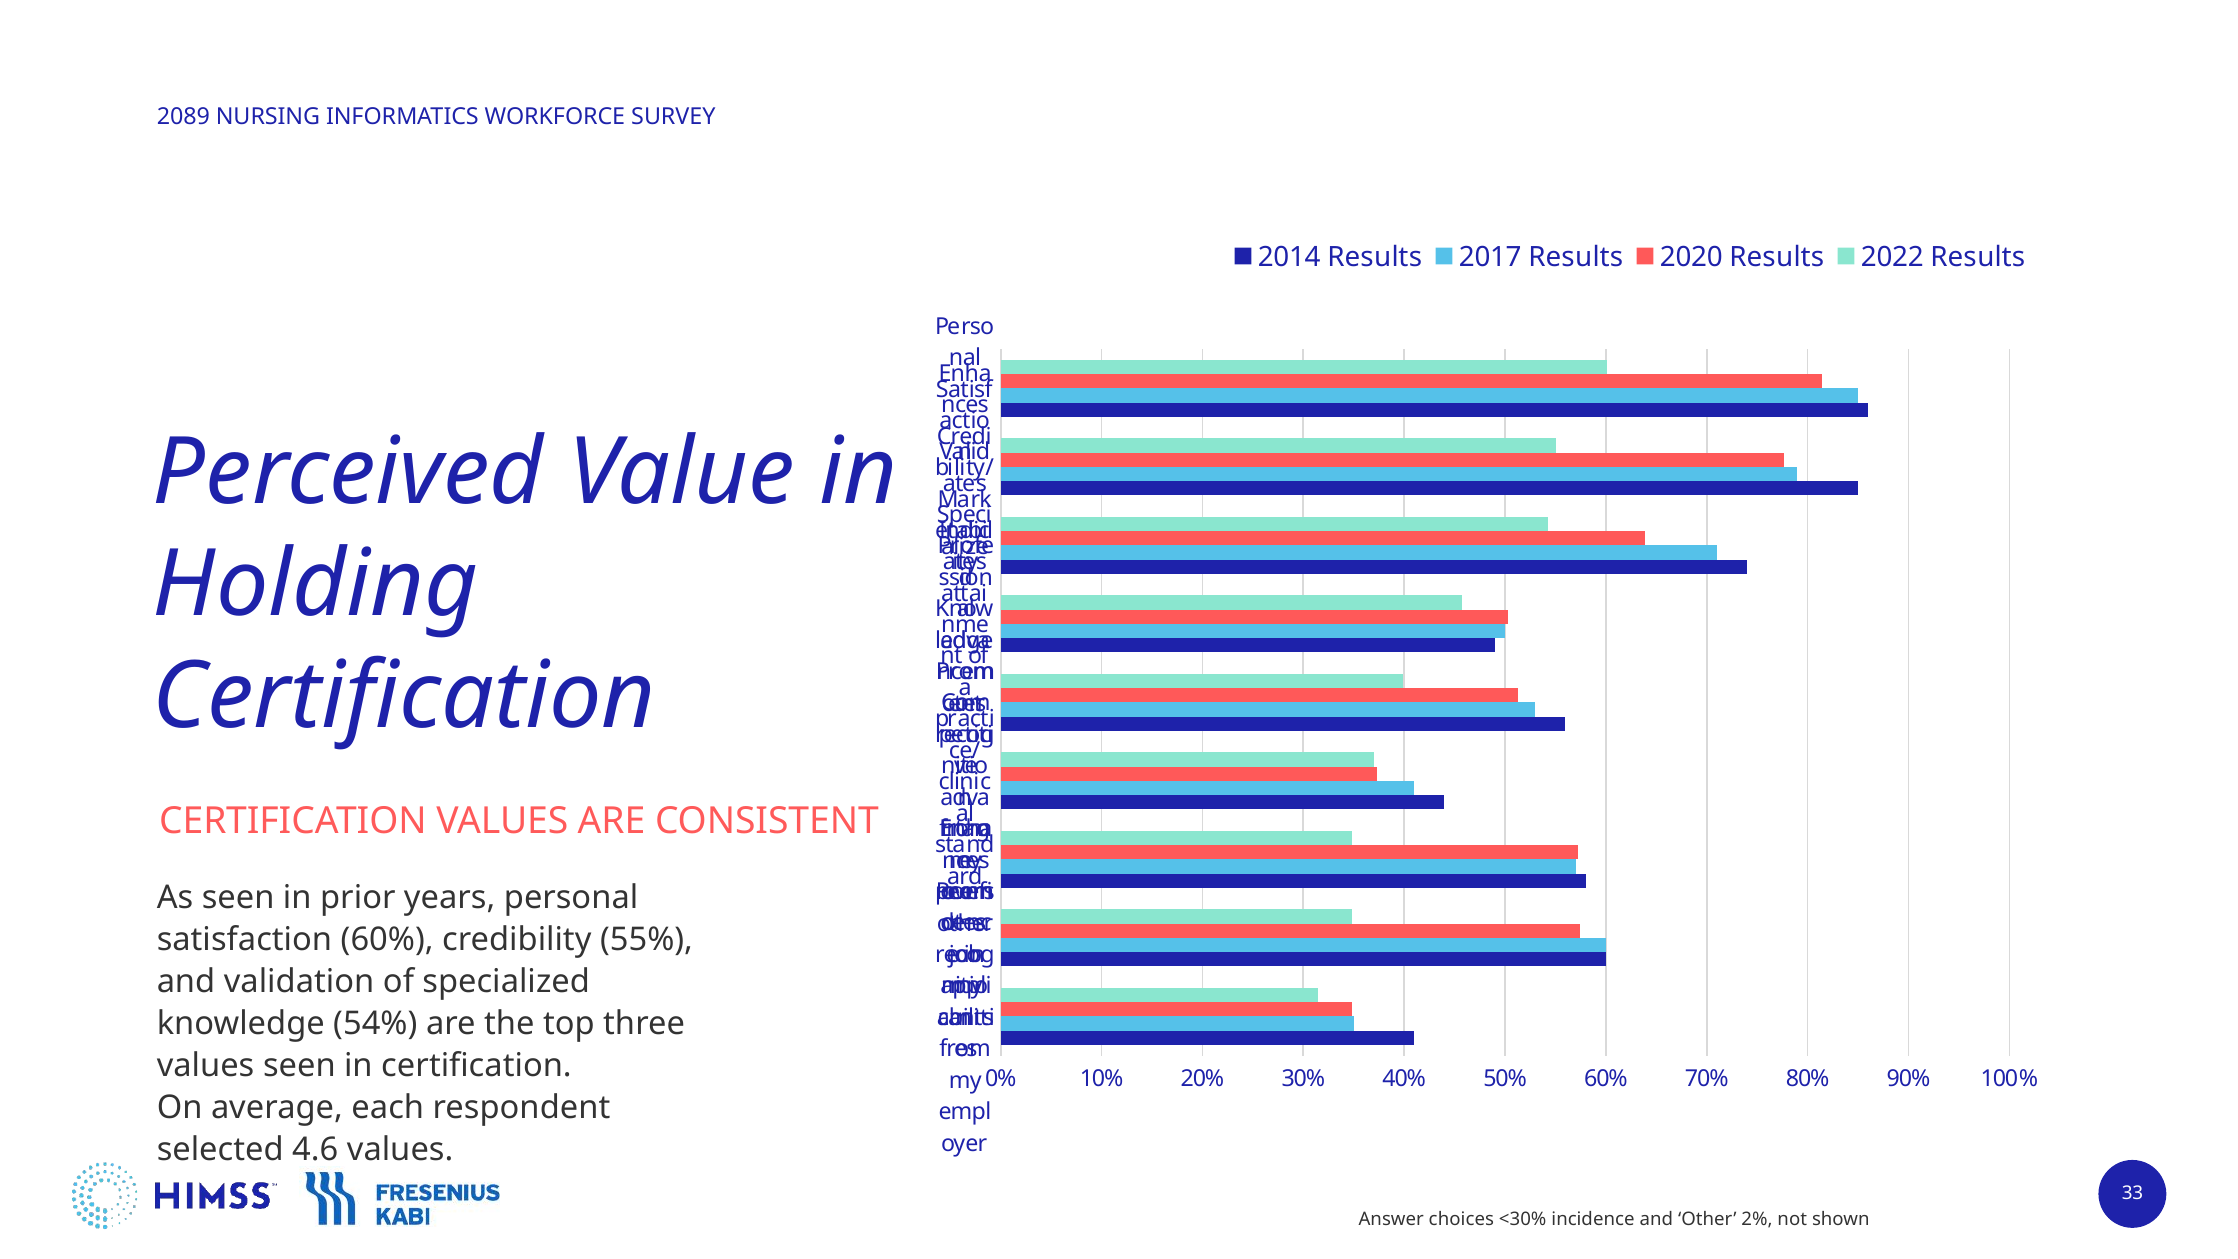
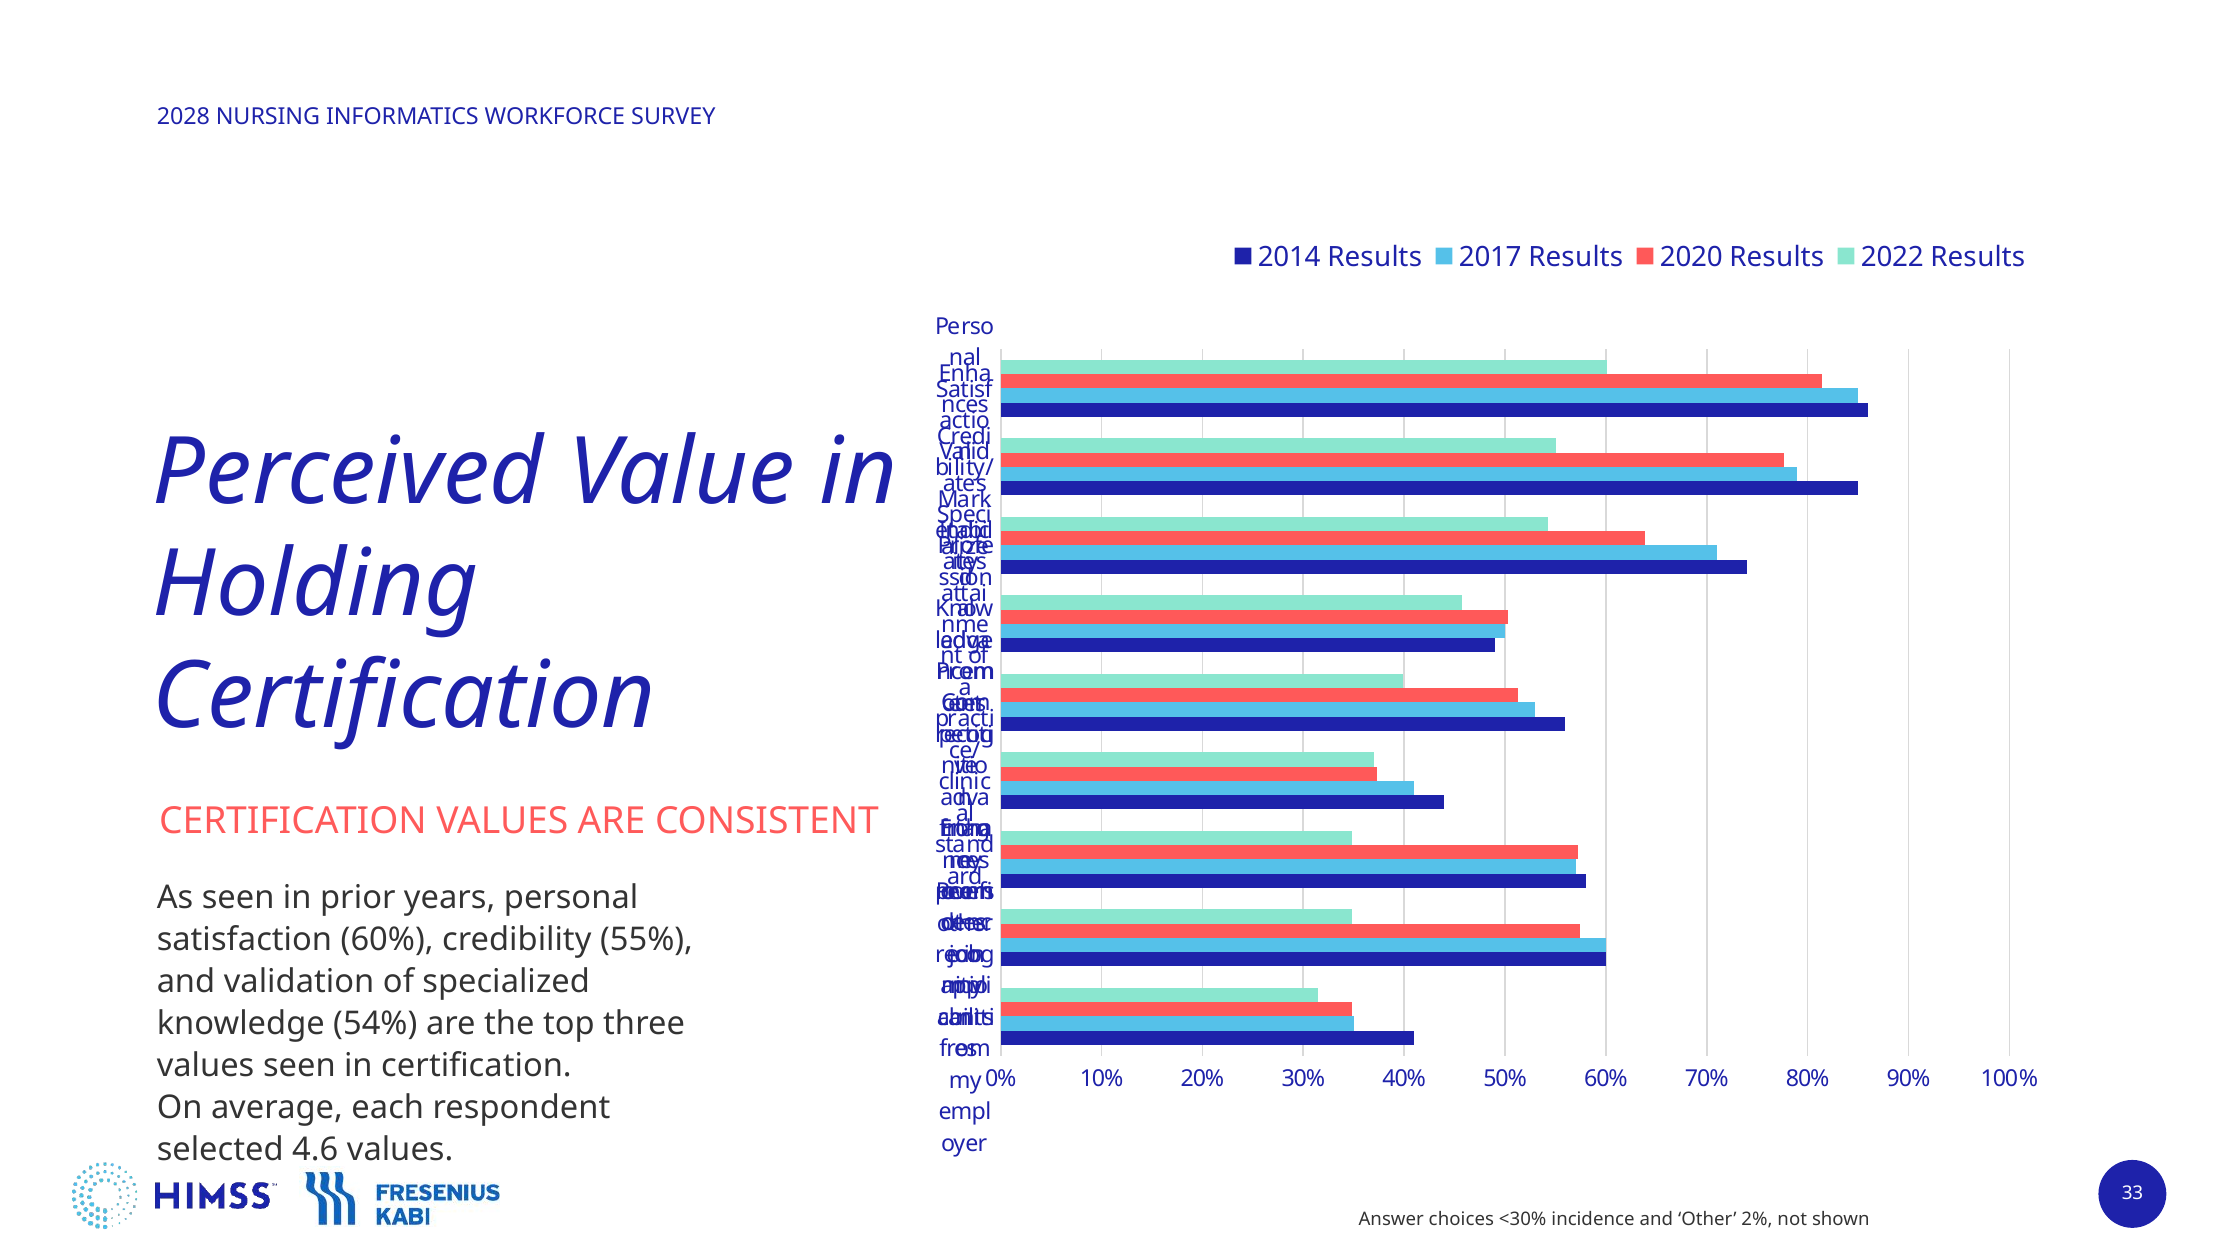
2089: 2089 -> 2028 (183, 117)
